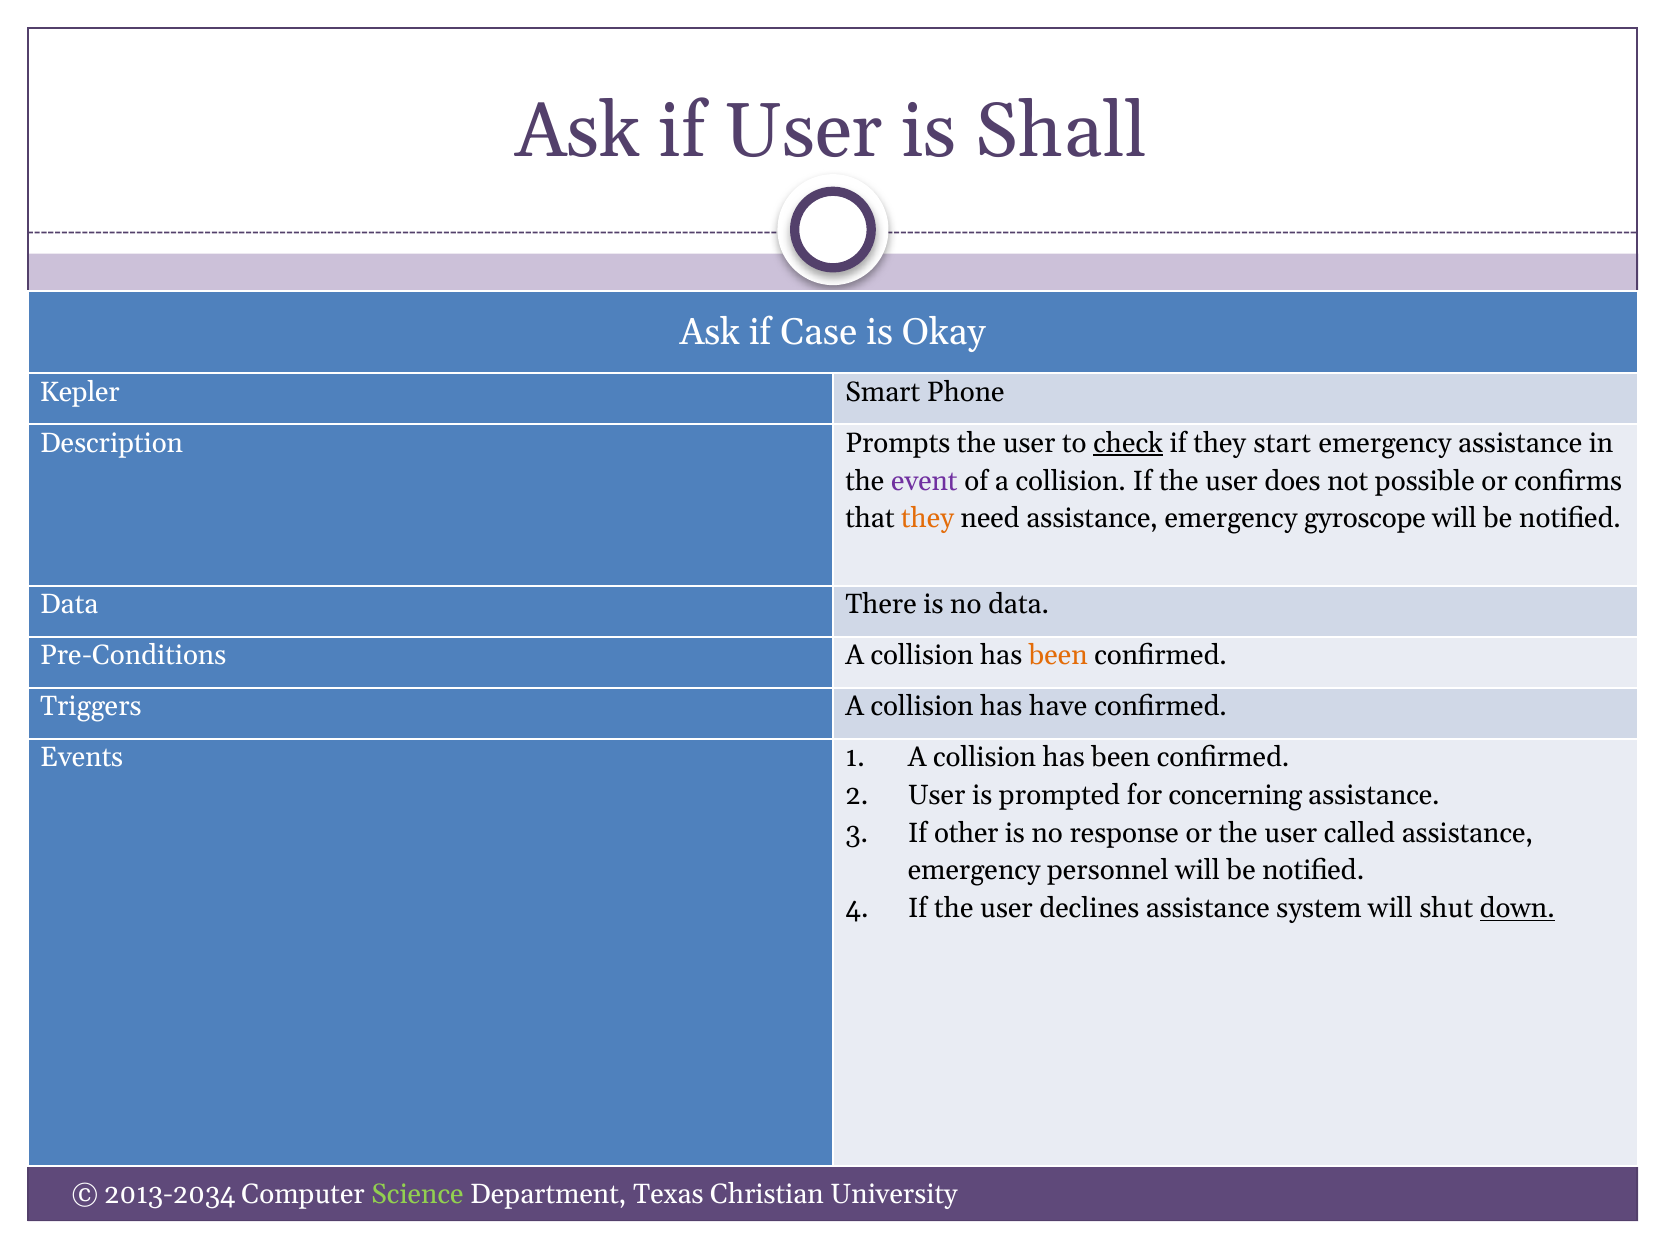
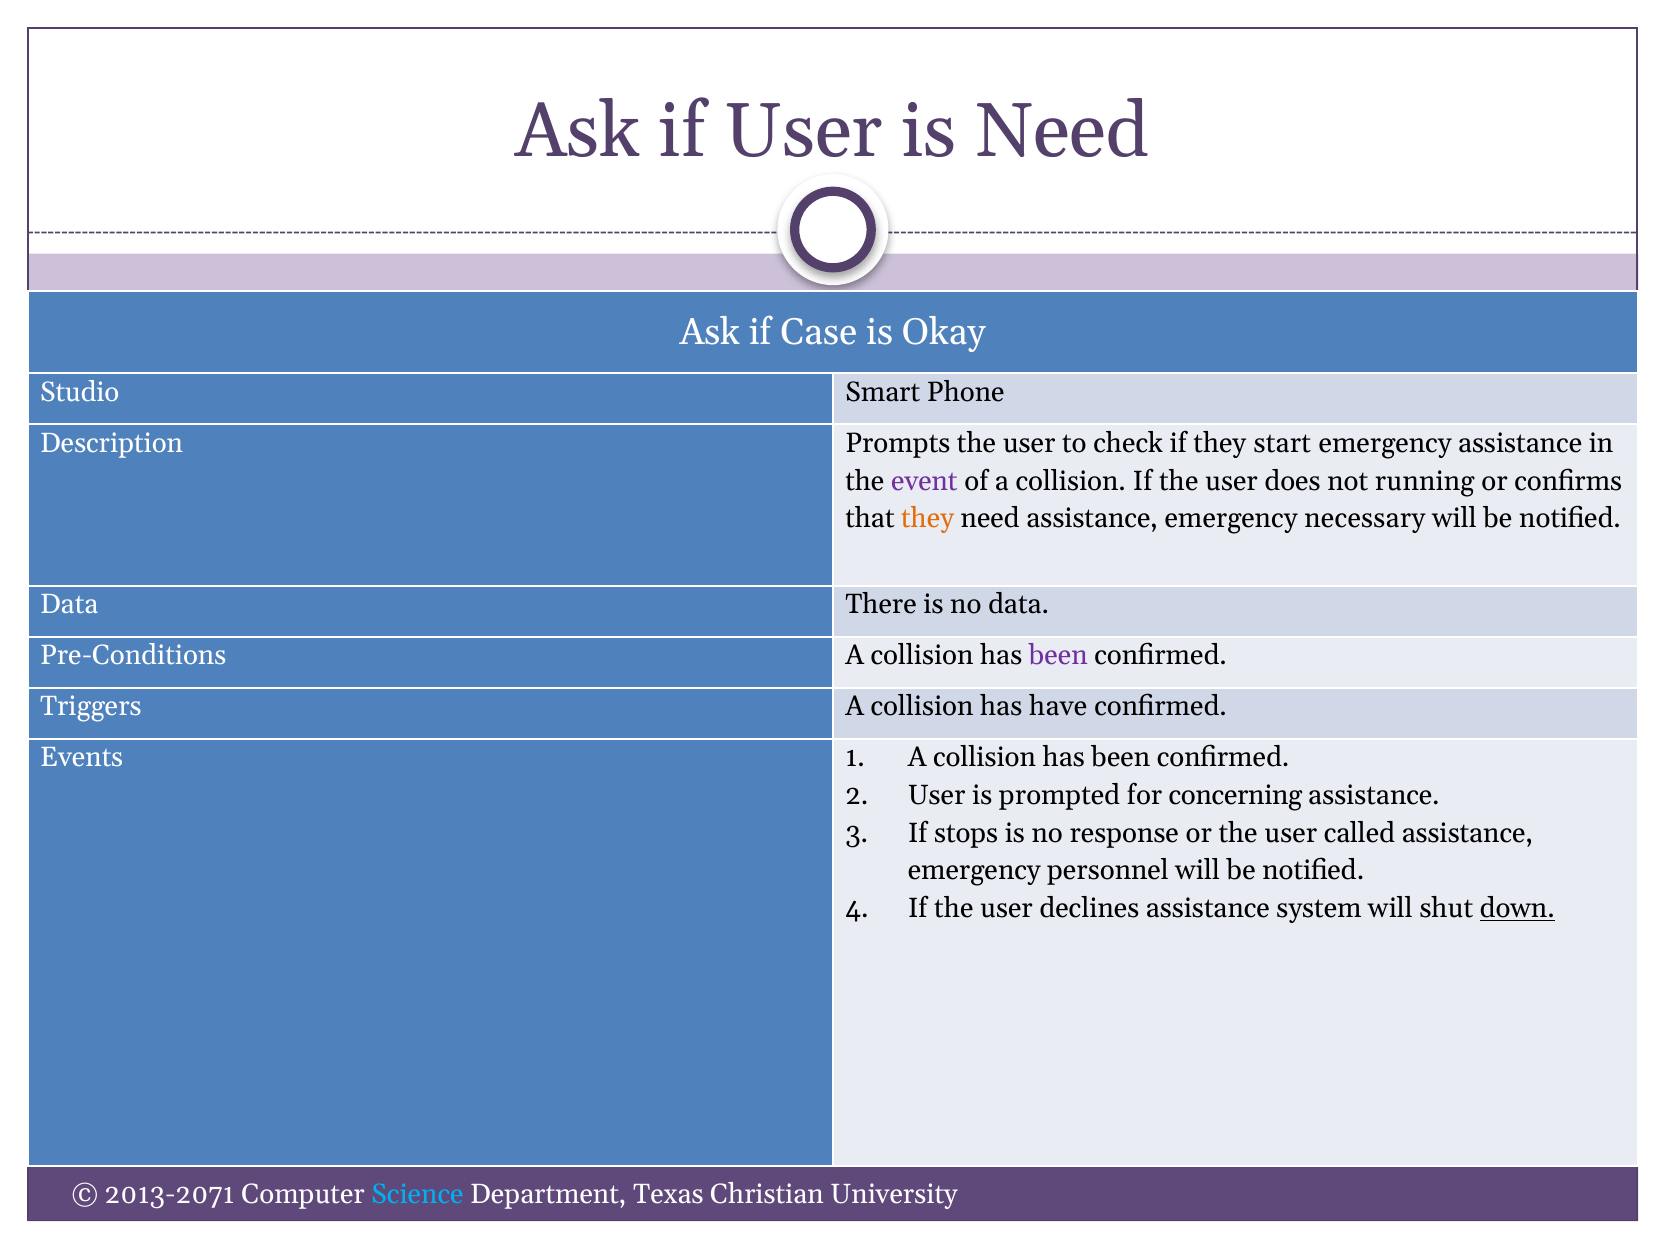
is Shall: Shall -> Need (1062, 131)
Kepler: Kepler -> Studio (80, 392)
check underline: present -> none (1128, 443)
possible: possible -> running (1425, 481)
gyroscope: gyroscope -> necessary (1365, 519)
been colour: orange -> purple (1058, 656)
other: other -> stops (966, 833)
2013-2034: 2013-2034 -> 2013-2071 (170, 1195)
Science colour: light green -> light blue (417, 1195)
